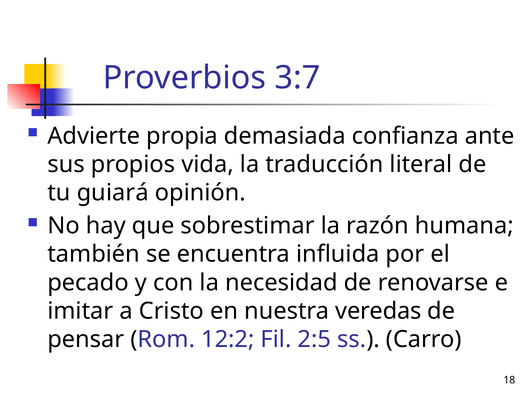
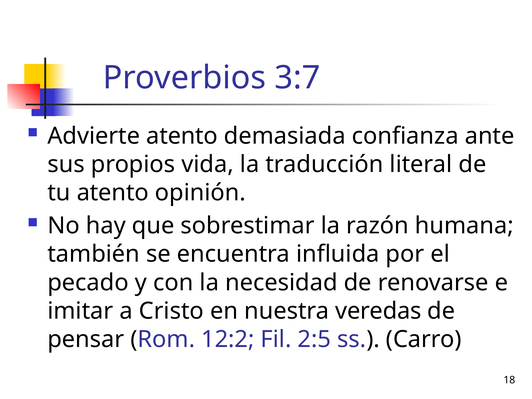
Advierte propia: propia -> atento (182, 136)
tu guiará: guiará -> atento (113, 193)
